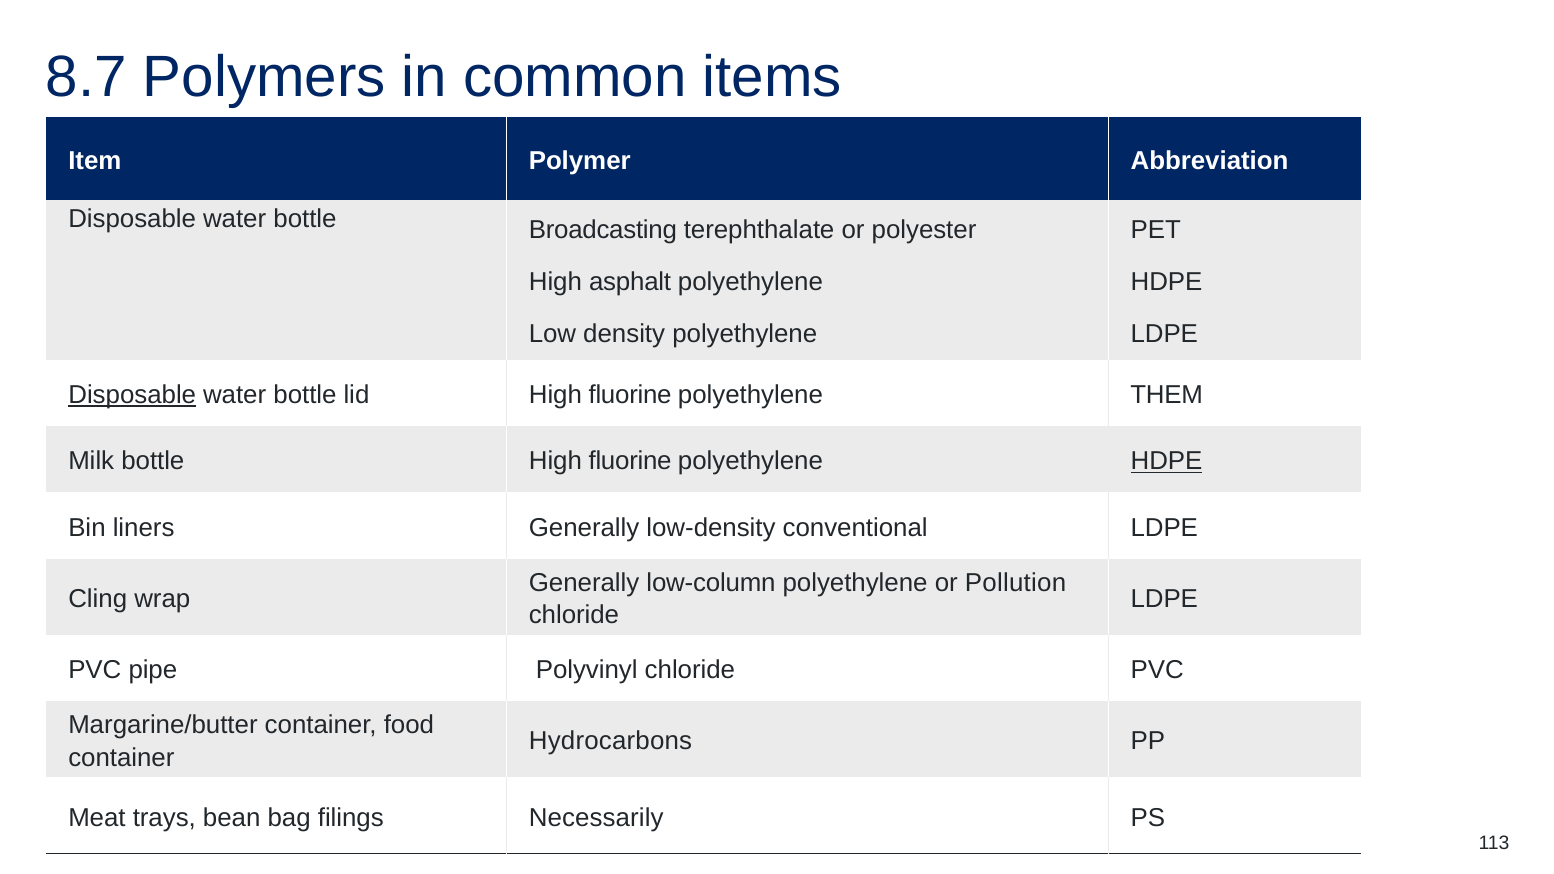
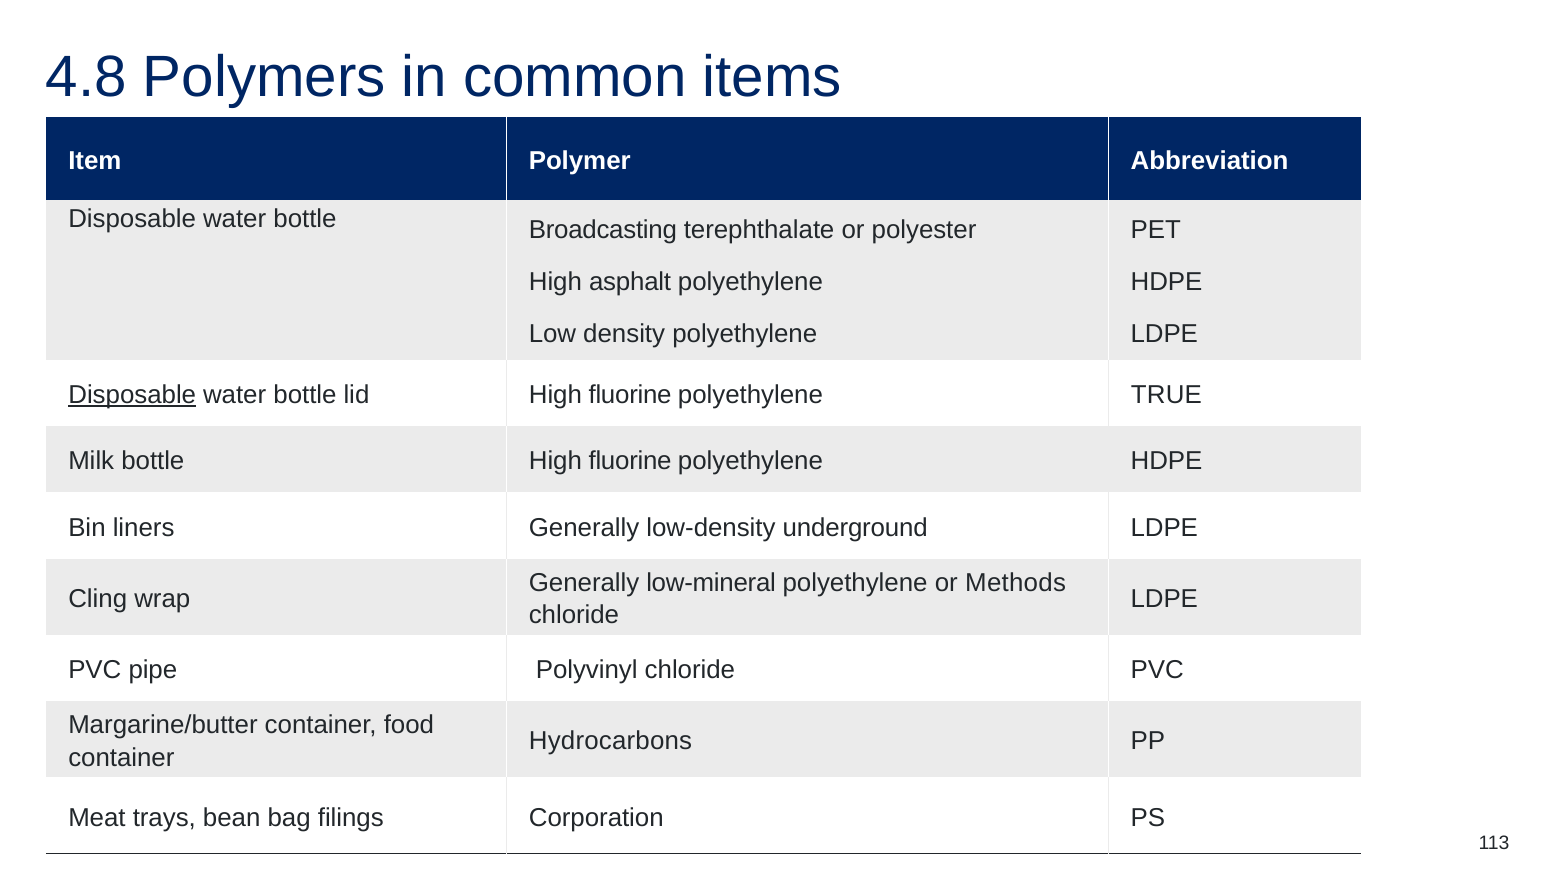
8.7: 8.7 -> 4.8 (86, 77)
THEM: THEM -> TRUE (1166, 395)
HDPE underline: present -> none (1167, 461)
conventional: conventional -> underground (855, 528)
low-column: low-column -> low-mineral (711, 583)
Pollution: Pollution -> Methods (1016, 583)
Necessarily: Necessarily -> Corporation (596, 818)
